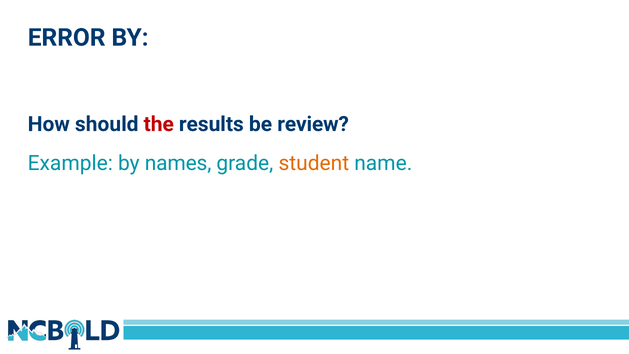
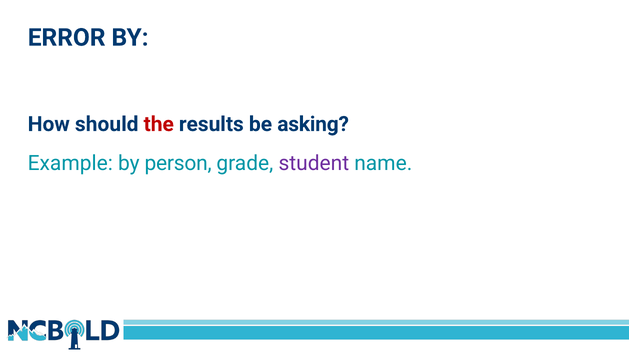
review: review -> asking (313, 124)
names: names -> person (178, 163)
student colour: orange -> purple (314, 163)
